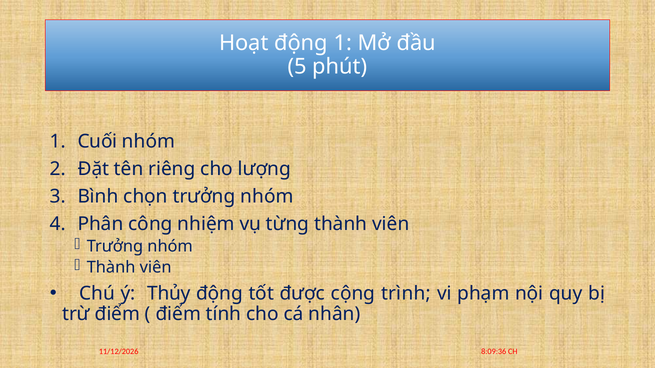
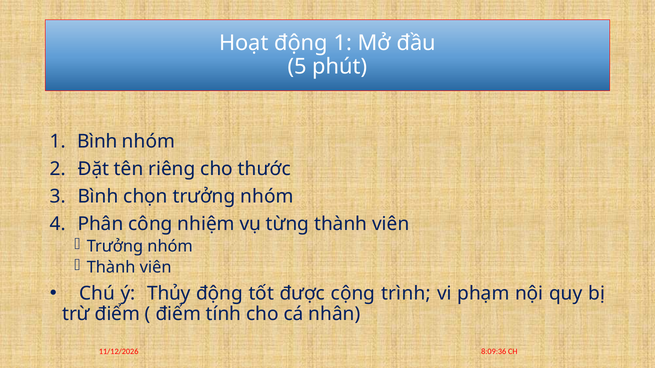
1 Cuối: Cuối -> Bình (97, 142)
lượng: lượng -> thước (264, 169)
